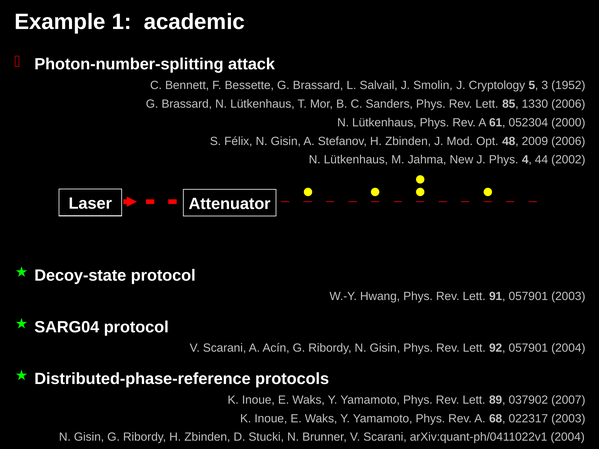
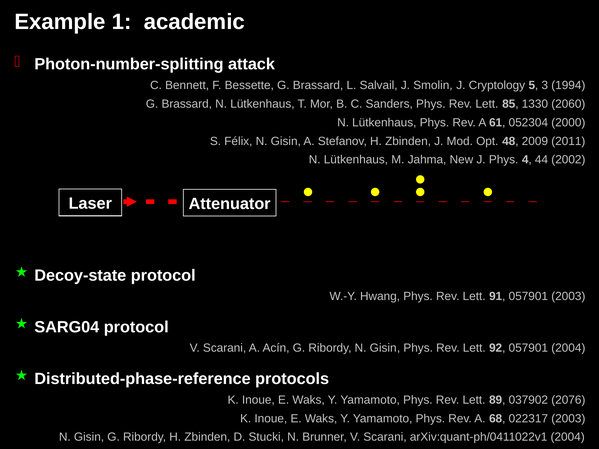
1952: 1952 -> 1994 (568, 85)
1330 2006: 2006 -> 2060 (568, 104)
2009 2006: 2006 -> 2011 (568, 141)
2007: 2007 -> 2076 (568, 400)
